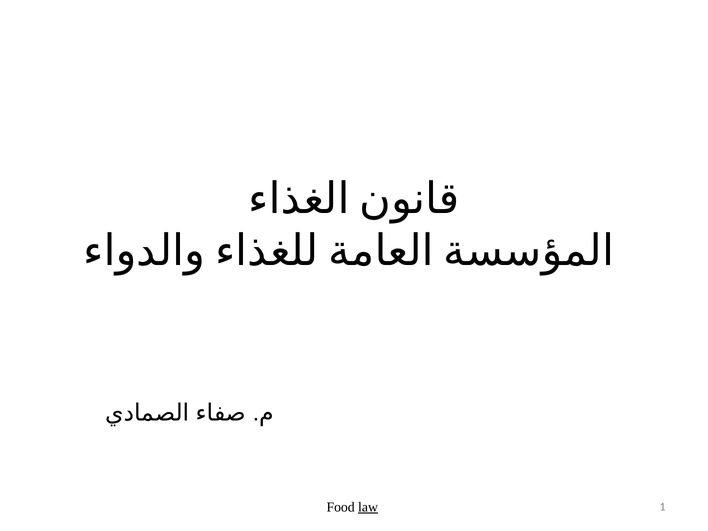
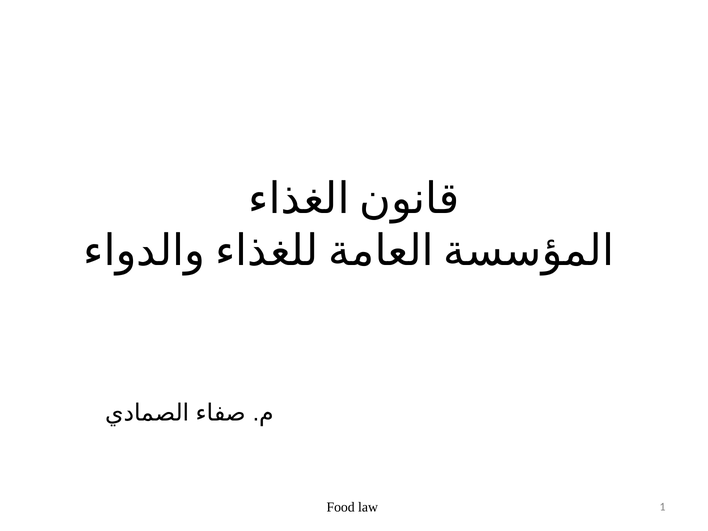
law underline: present -> none (368, 507)
